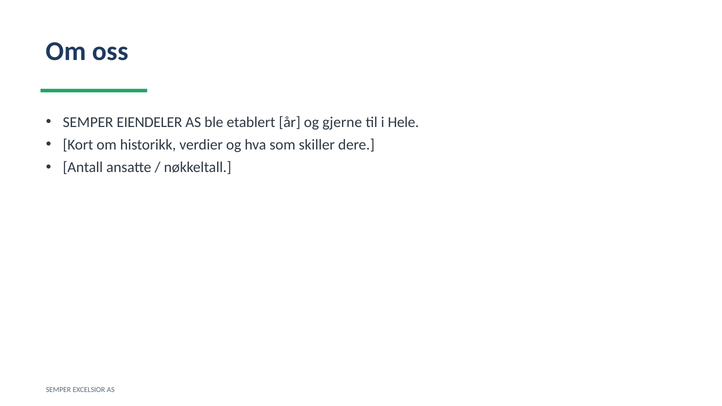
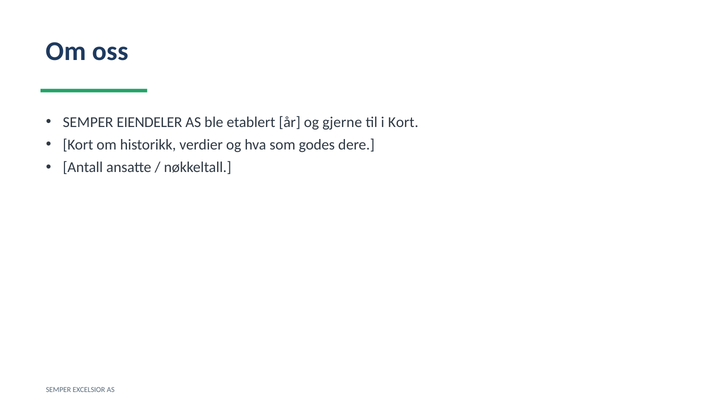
i Hele: Hele -> Kort (403, 122)
skiller: skiller -> godes (317, 145)
